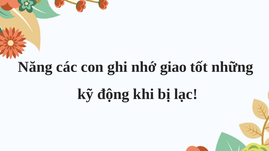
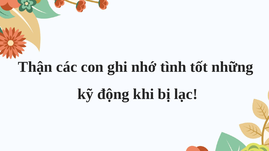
Năng: Năng -> Thận (35, 67)
giao: giao -> tình (173, 67)
